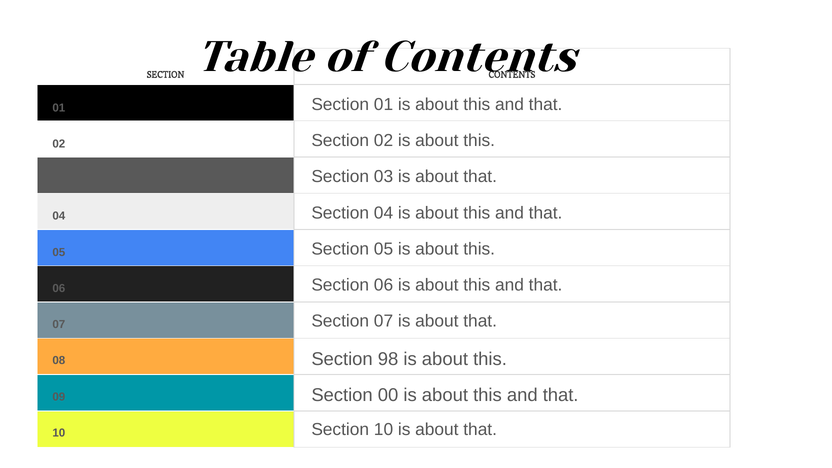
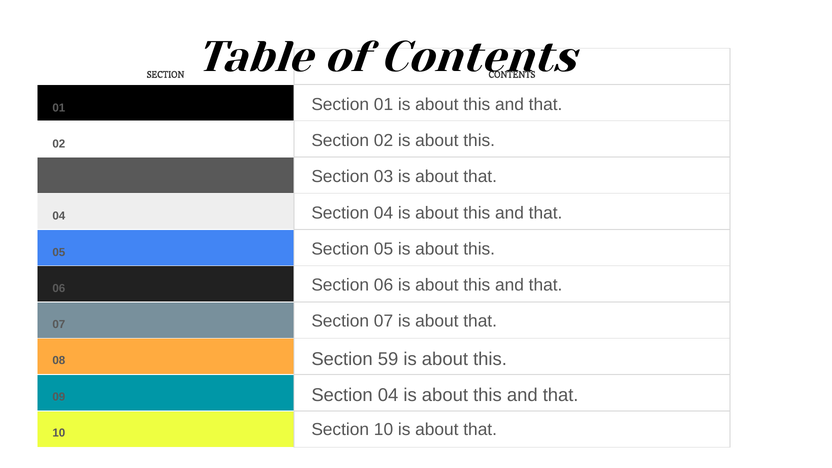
98: 98 -> 59 (388, 359)
00: 00 -> 04 (388, 395)
